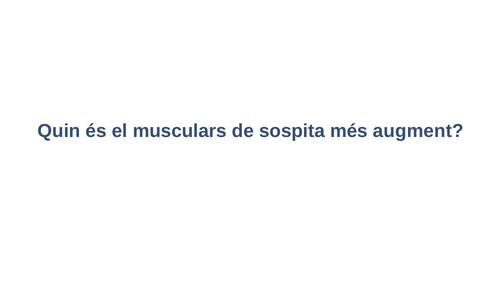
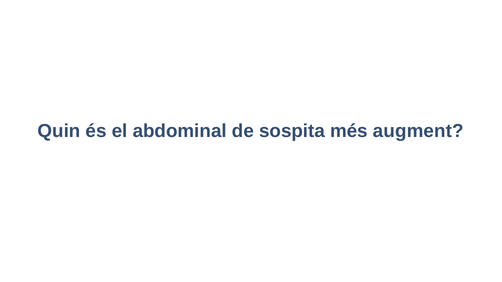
musculars: musculars -> abdominal (180, 131)
